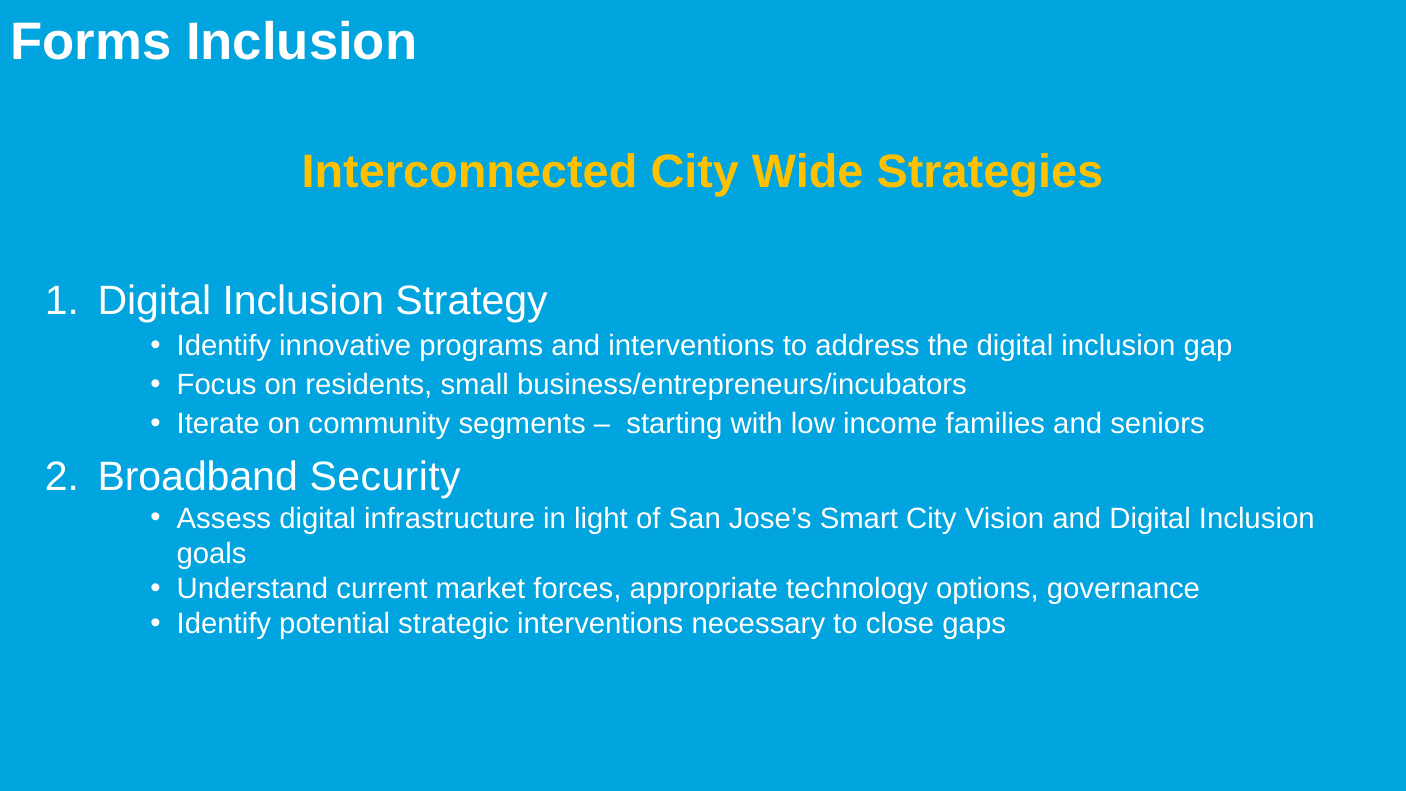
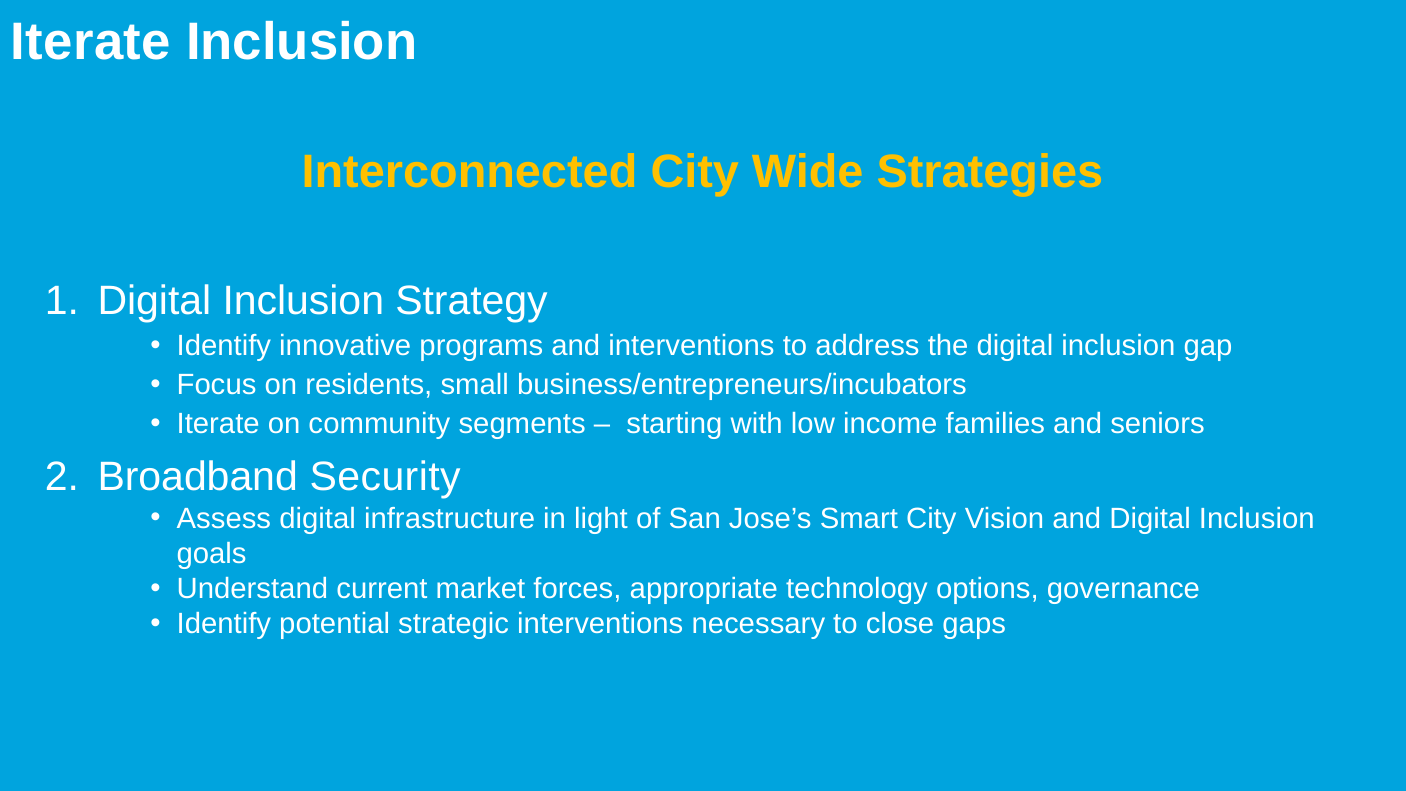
Forms: Forms -> Iterate (91, 42)
